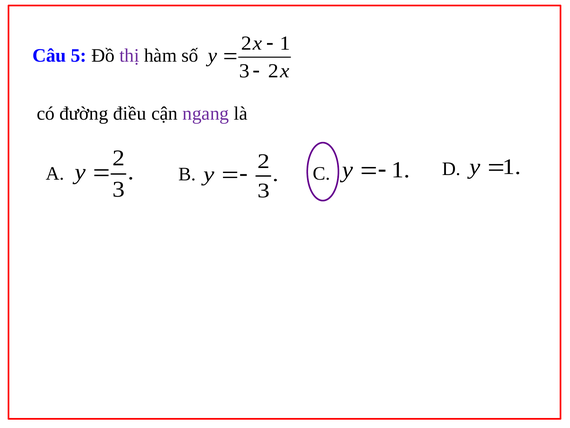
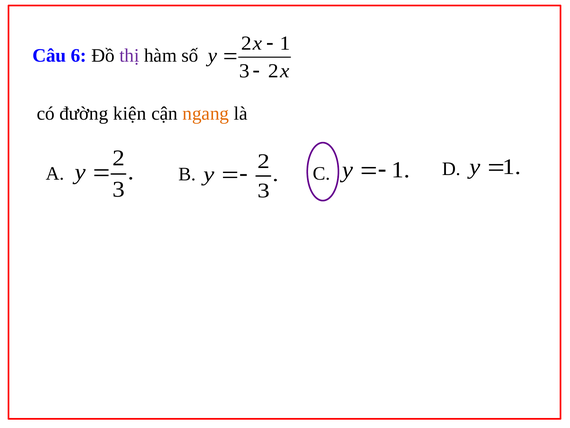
5: 5 -> 6 (79, 56)
điều: điều -> kiện (130, 113)
ngang colour: purple -> orange (206, 113)
